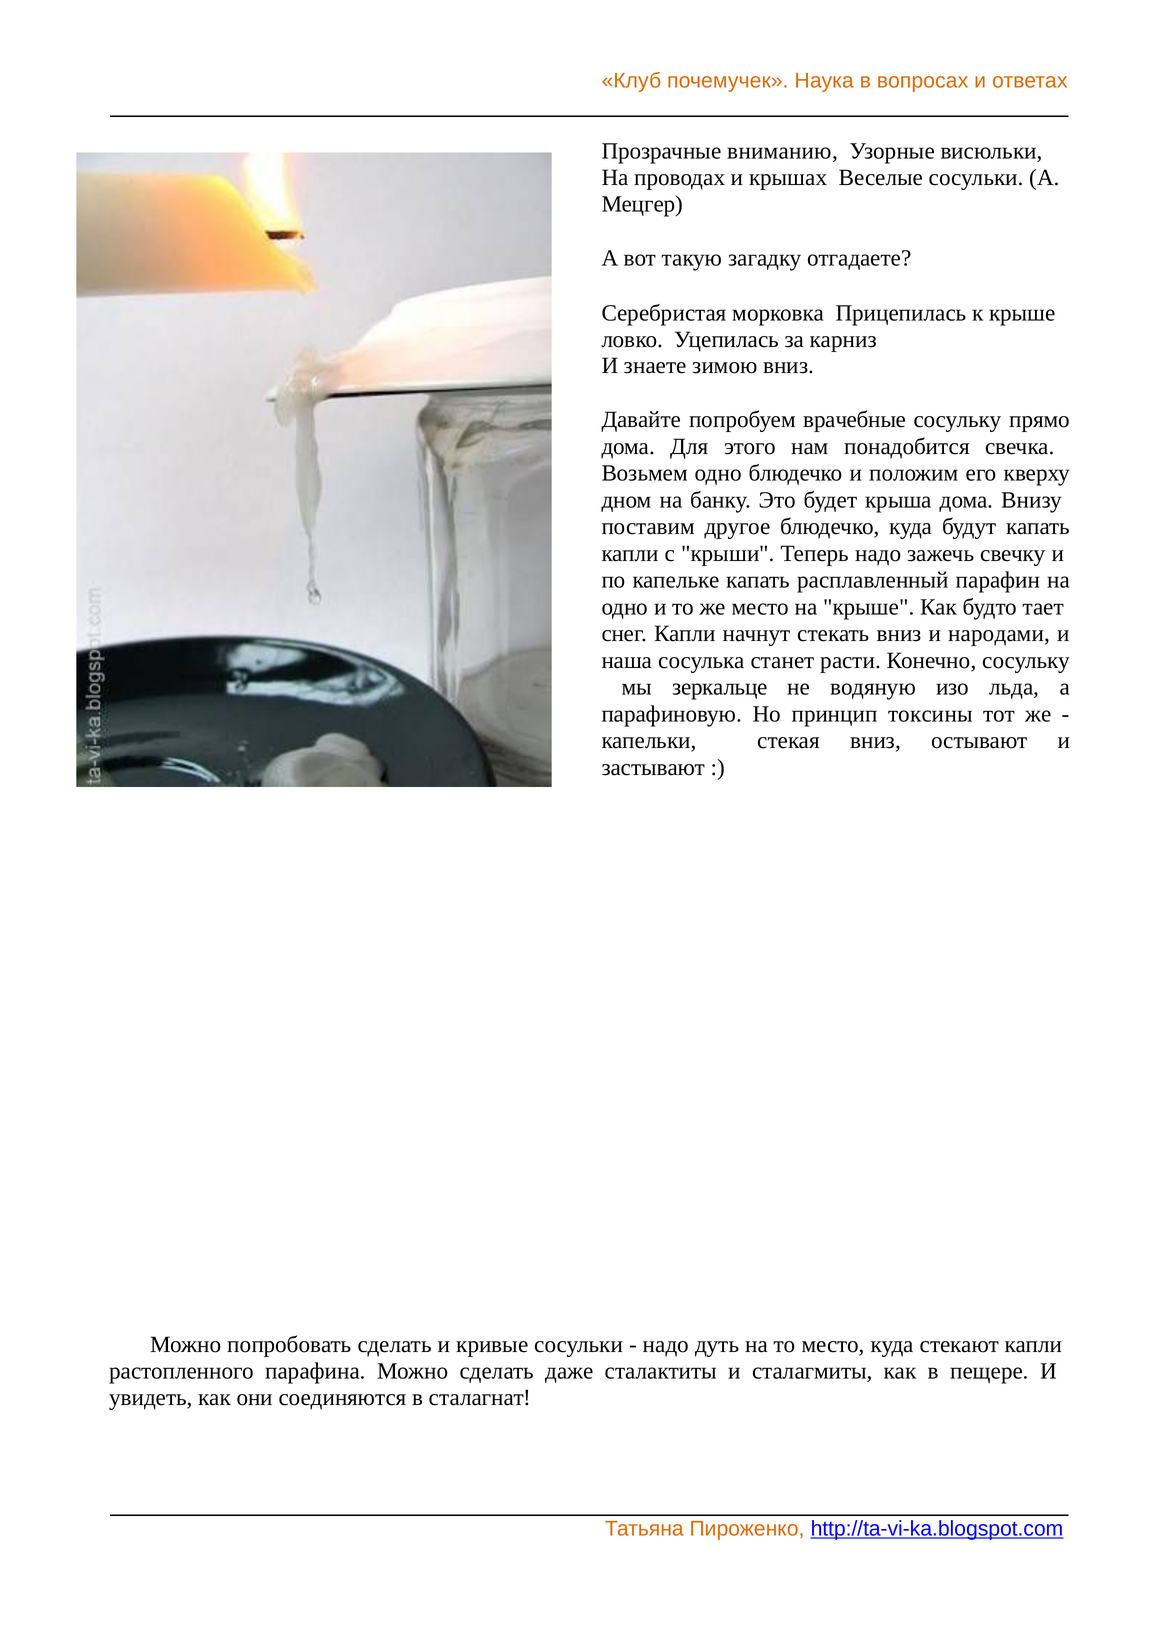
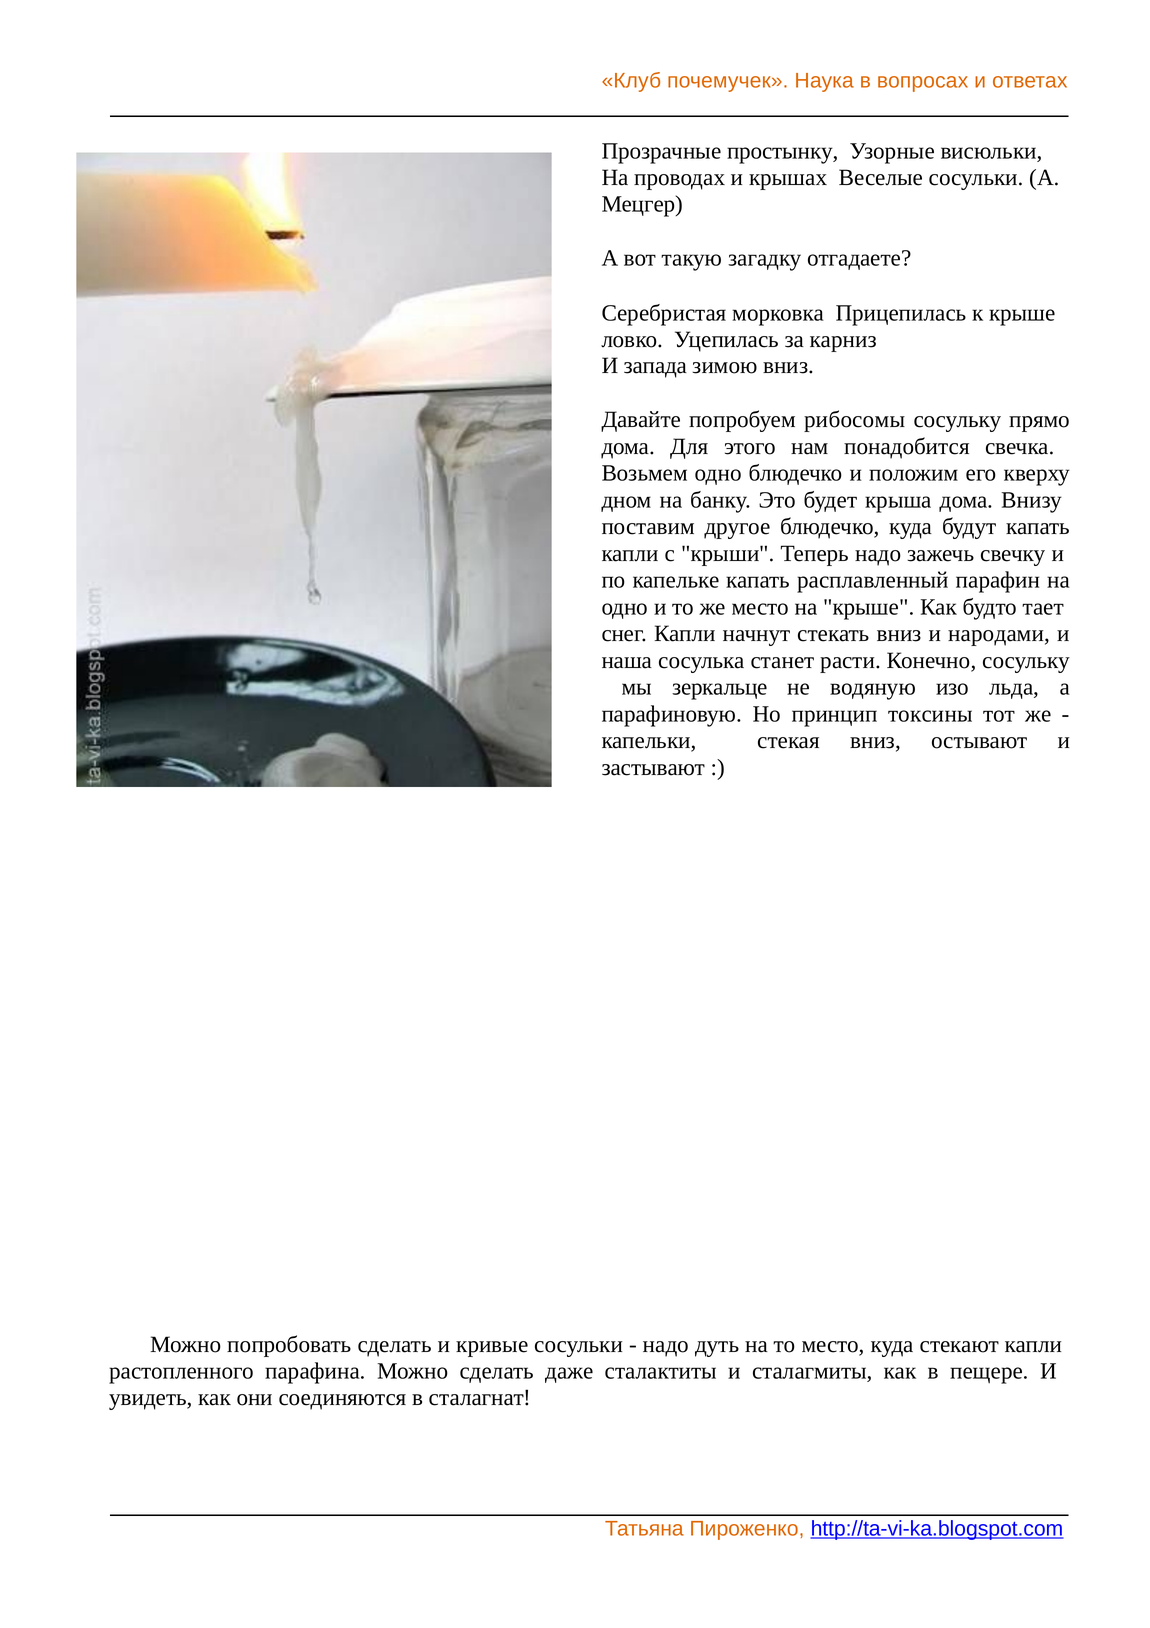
вниманию: вниманию -> простынку (783, 151)
знаете: знаете -> запада (655, 366)
врачебные: врачебные -> рибосомы (855, 420)
